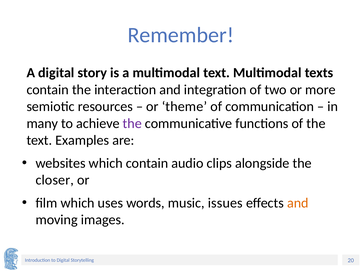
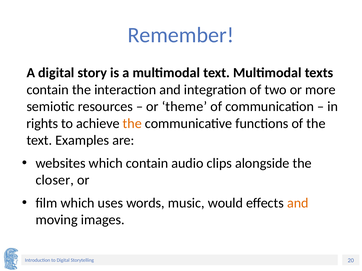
many: many -> rights (42, 124)
the colour: purple -> orange (132, 124)
issues: issues -> would (225, 203)
